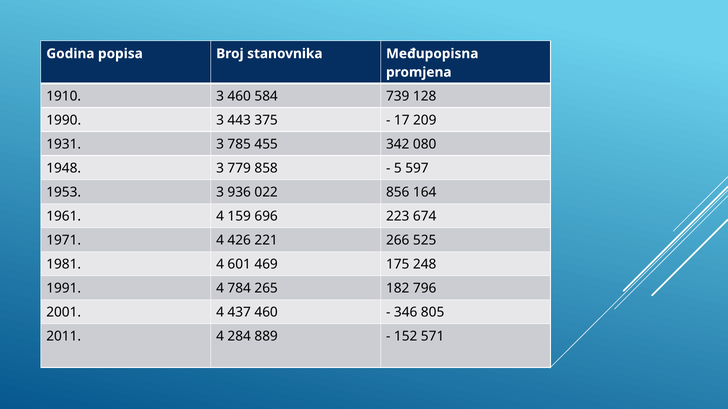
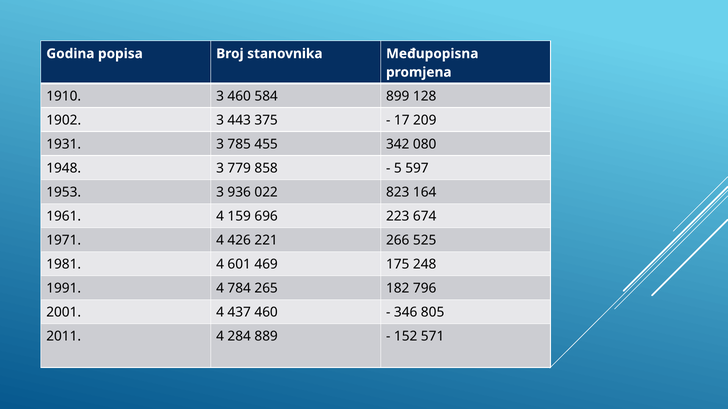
739: 739 -> 899 (398, 96)
1990: 1990 -> 1902 (64, 120)
856: 856 -> 823 (398, 193)
